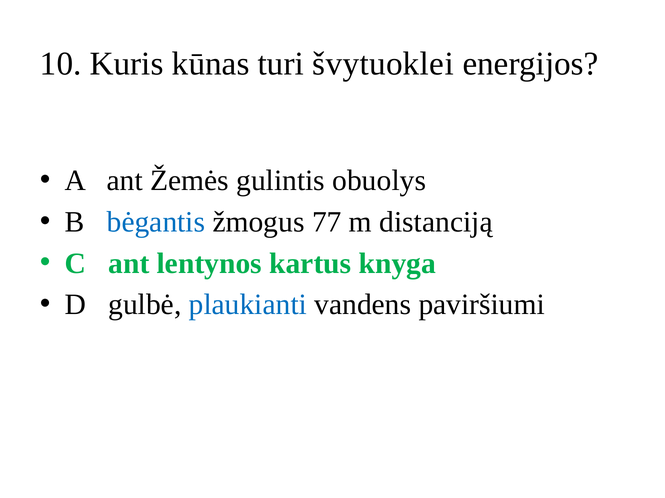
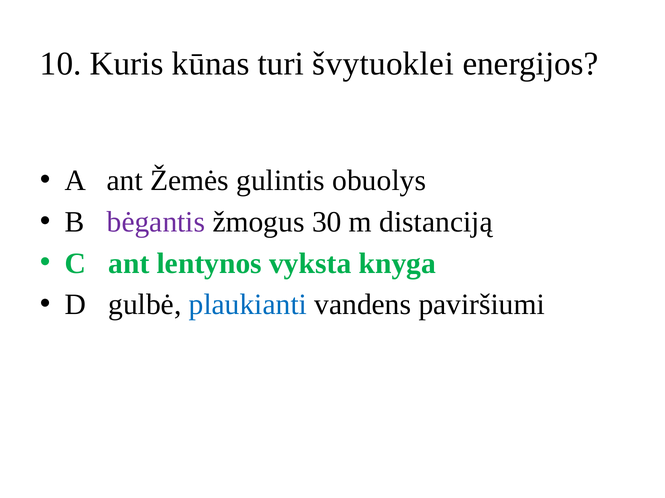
bėgantis colour: blue -> purple (156, 222)
77: 77 -> 30 (327, 222)
kartus: kartus -> vyksta (310, 264)
